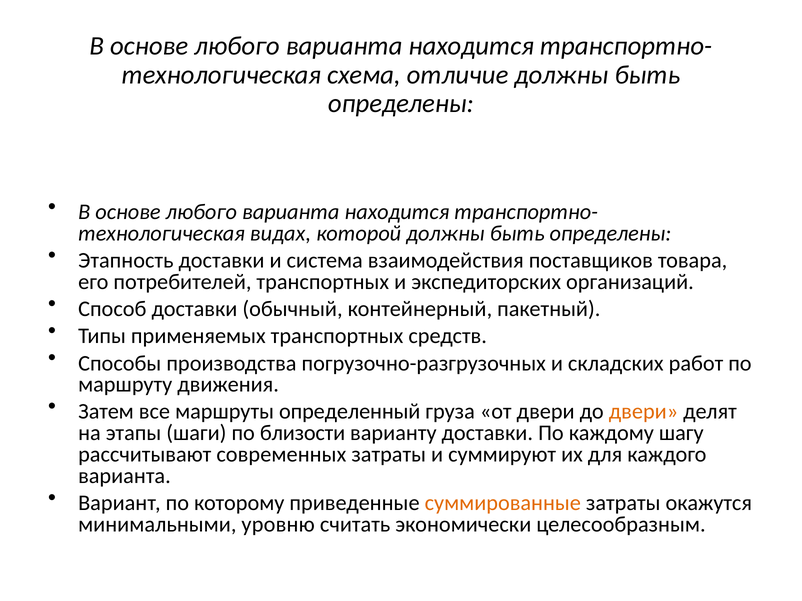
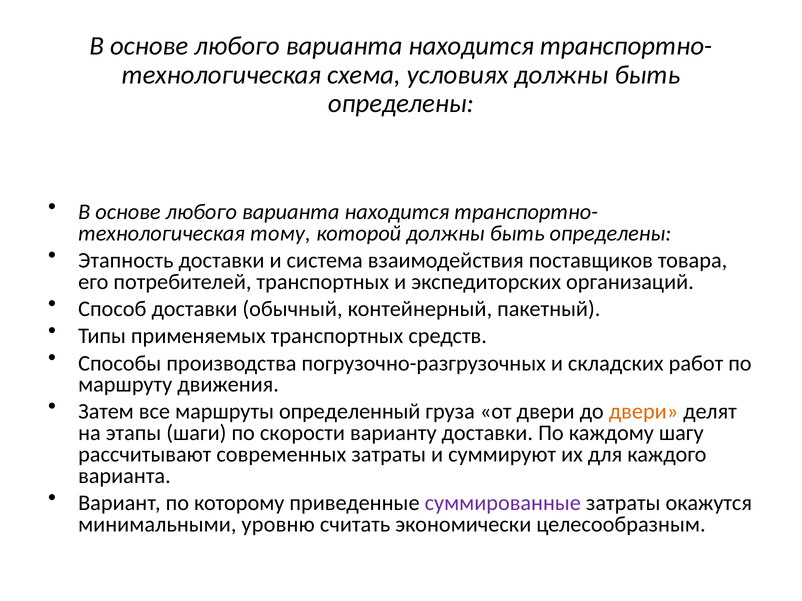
отличие: отличие -> условиях (458, 75)
видах: видах -> тому (280, 234)
близости: близости -> скорости (302, 433)
суммированные colour: orange -> purple (503, 503)
